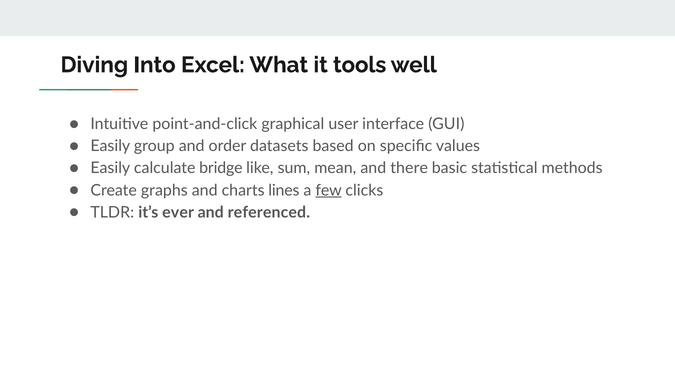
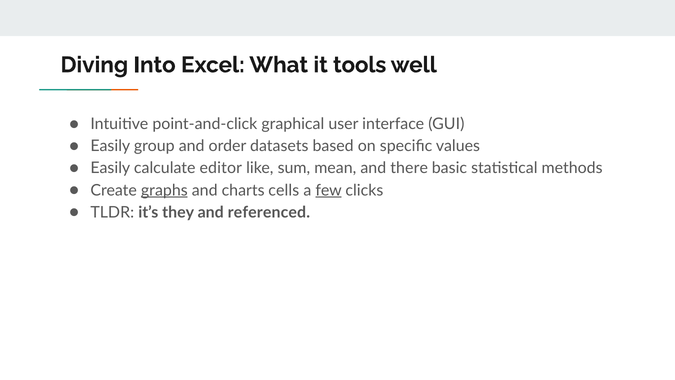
bridge: bridge -> editor (221, 168)
graphs underline: none -> present (164, 190)
lines: lines -> cells (284, 190)
ever: ever -> they (178, 212)
